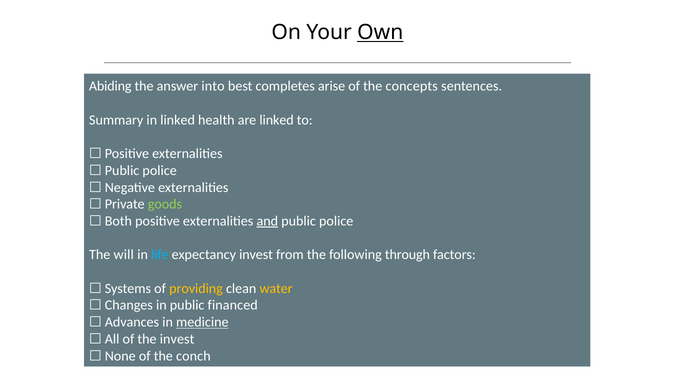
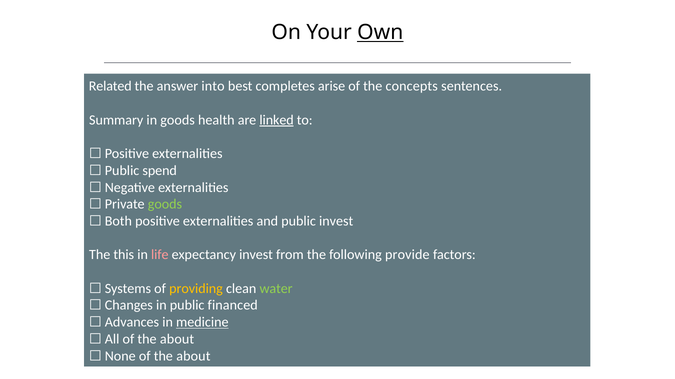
Abiding: Abiding -> Related (110, 86)
in linked: linked -> goods (178, 120)
linked underline: none -> present (277, 120)
police: police -> spend (160, 171)
and underline: present -> none (267, 221)
public police: police -> invest (336, 221)
will: will -> this (124, 255)
life colour: light blue -> pink (160, 255)
through: through -> provide (407, 255)
water colour: yellow -> light green (276, 289)
invest: invest -> about (177, 340)
conch: conch -> about (193, 357)
